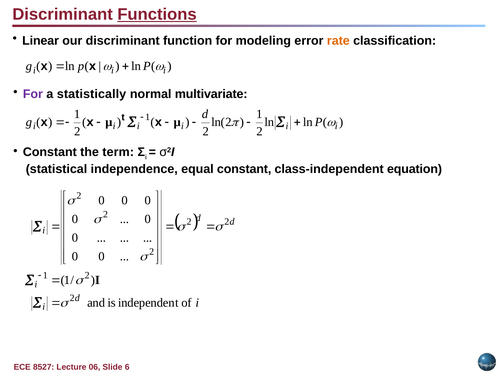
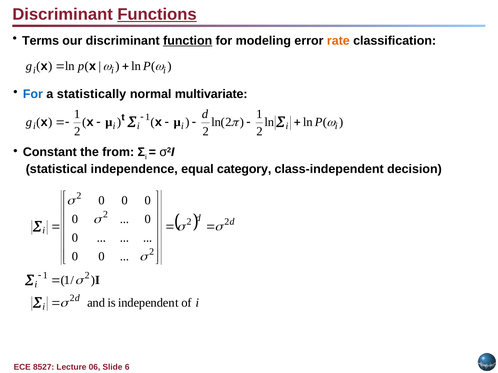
Linear: Linear -> Terms (41, 41)
function underline: none -> present (188, 41)
For colour: purple -> blue (33, 94)
term: term -> from (118, 152)
equal constant: constant -> category (244, 169)
equation: equation -> decision (414, 169)
